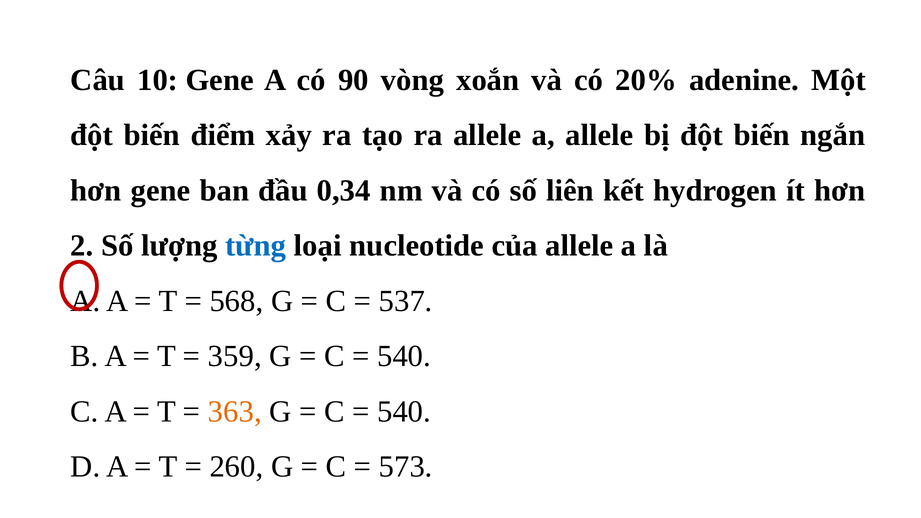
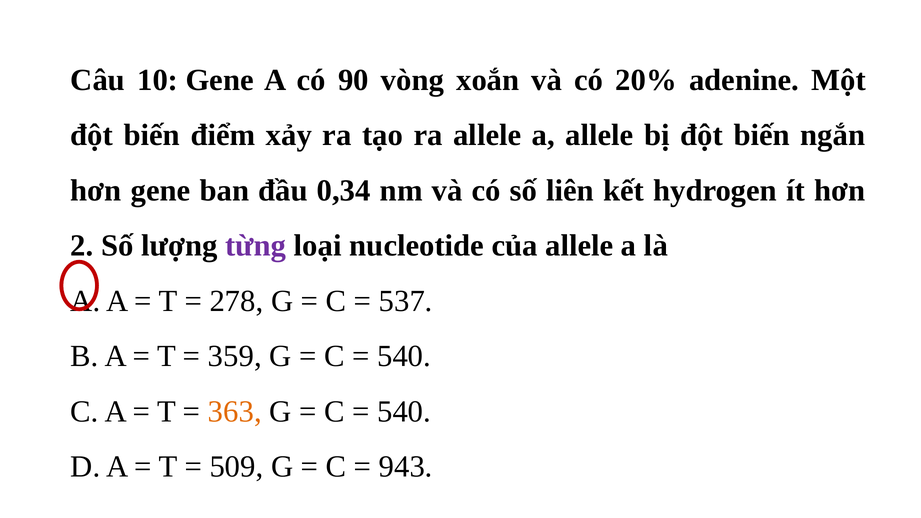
từng colour: blue -> purple (256, 246)
568: 568 -> 278 (237, 301)
260: 260 -> 509 (237, 467)
573: 573 -> 943 (406, 467)
